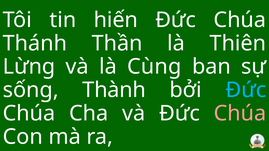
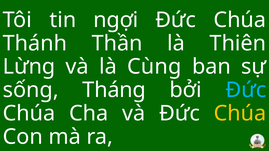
hiến: hiến -> ngợi (116, 20)
Thành: Thành -> Tháng (114, 90)
Chúa colour: pink -> yellow (240, 114)
